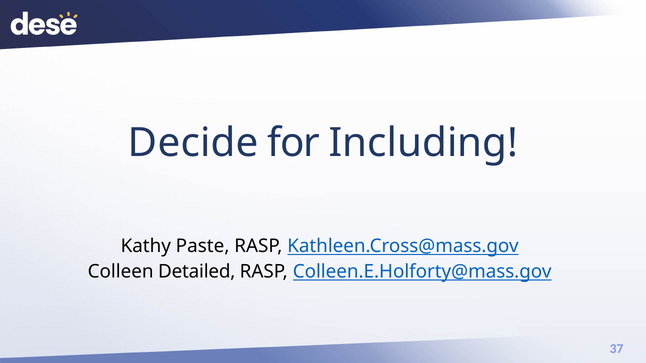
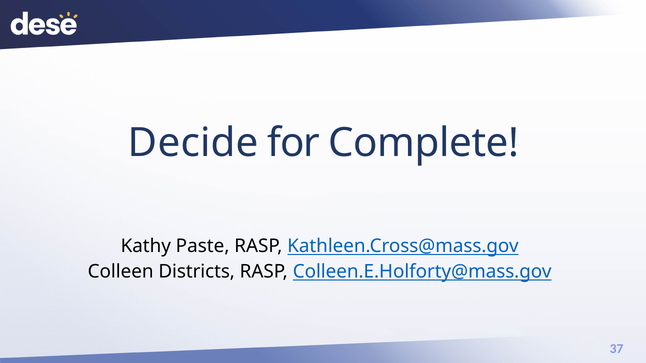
Including: Including -> Complete (424, 143)
Detailed: Detailed -> Districts (197, 272)
